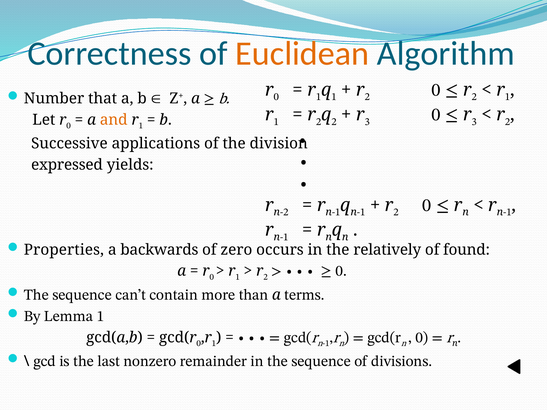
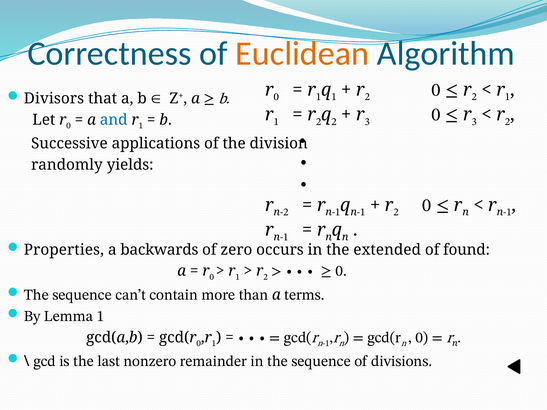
Number: Number -> Divisors (54, 99)
and colour: orange -> blue (114, 120)
expressed: expressed -> randomly (67, 165)
relatively: relatively -> extended (387, 250)
